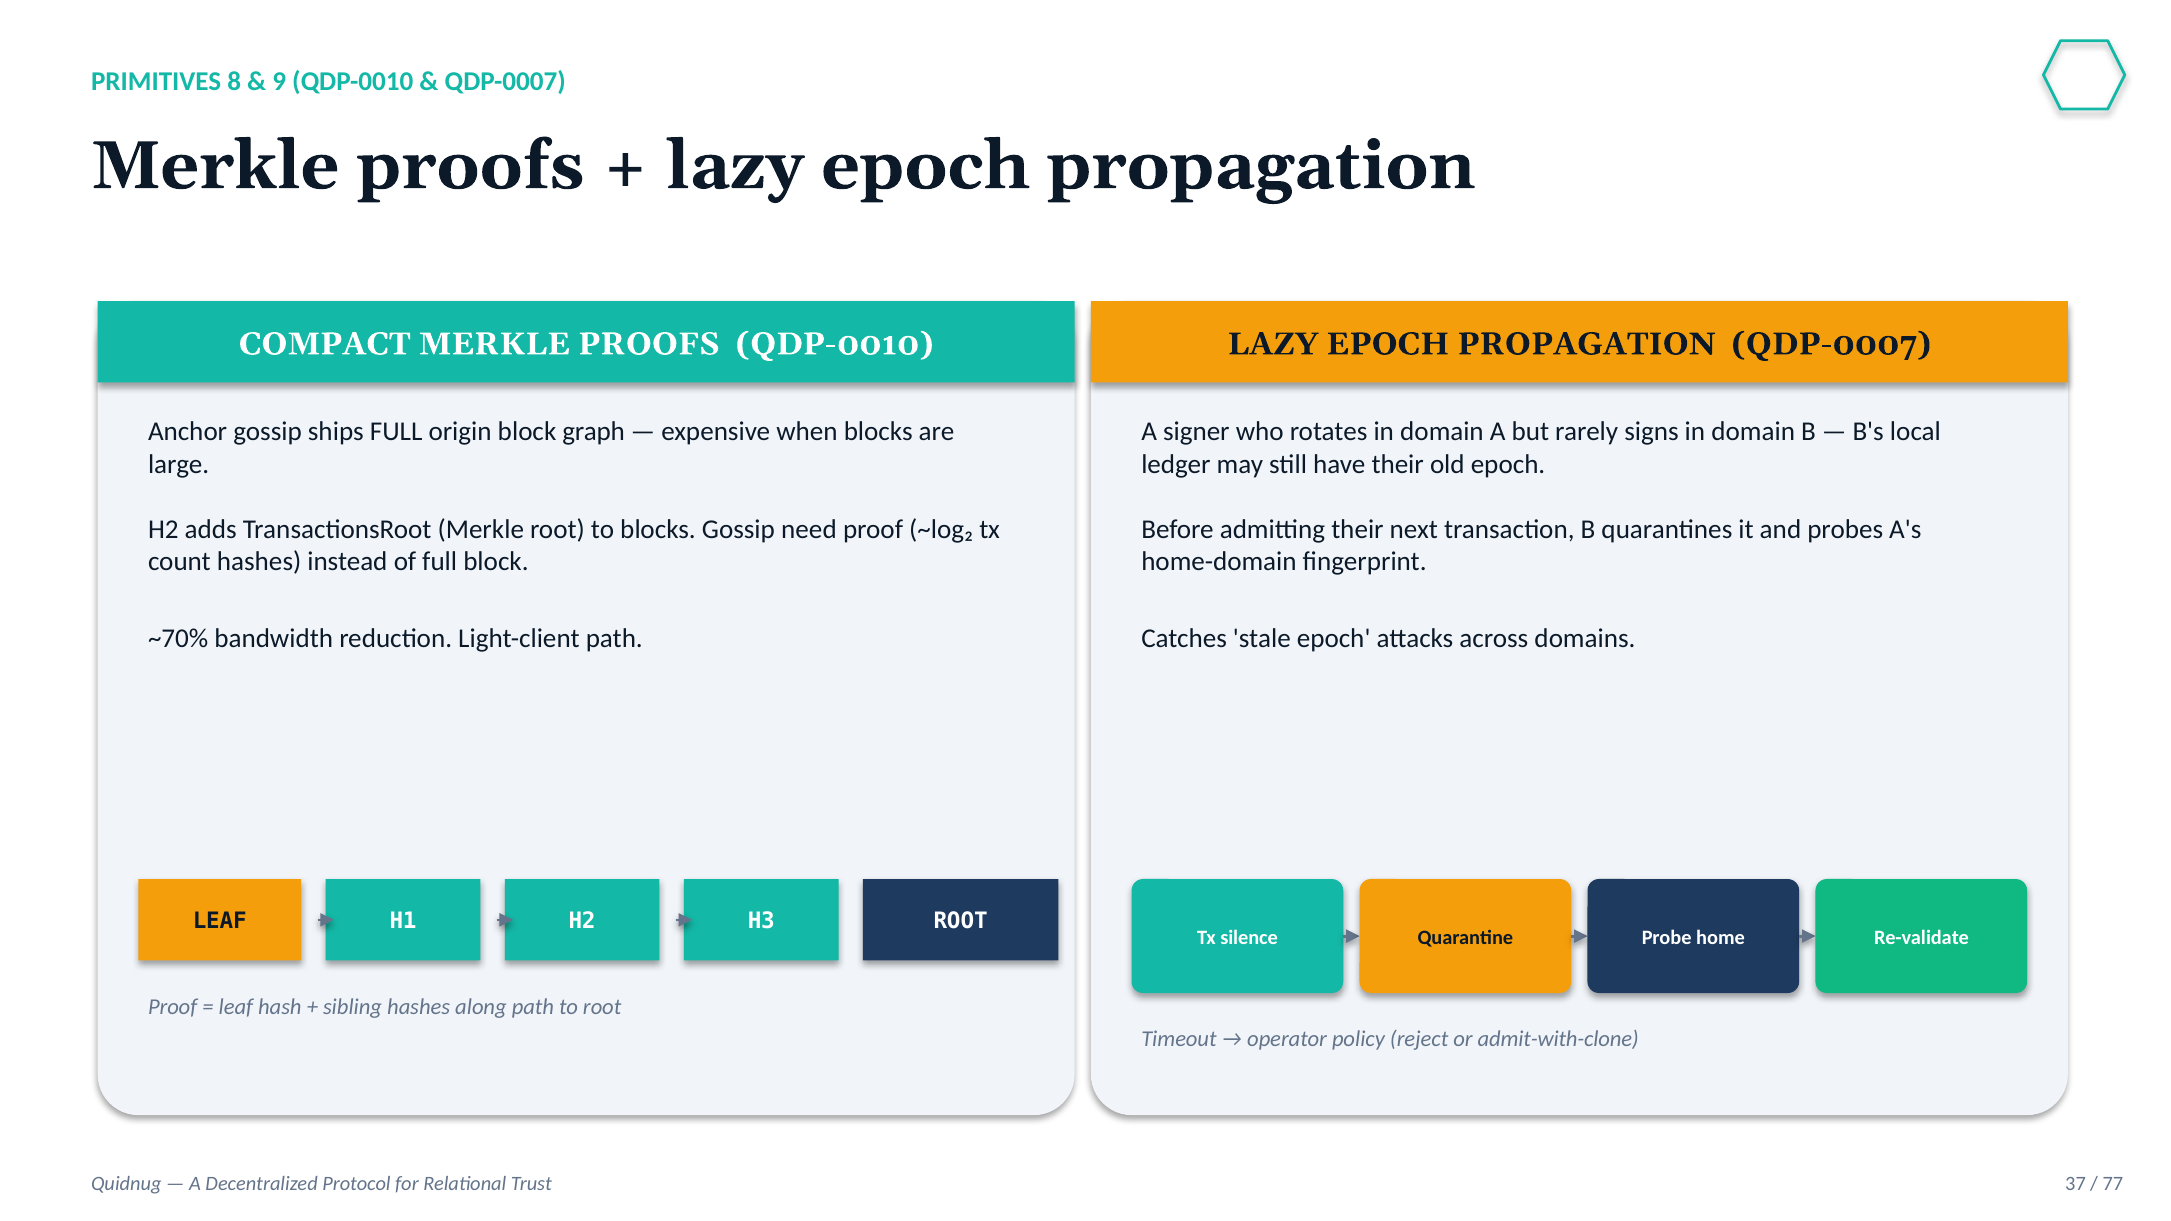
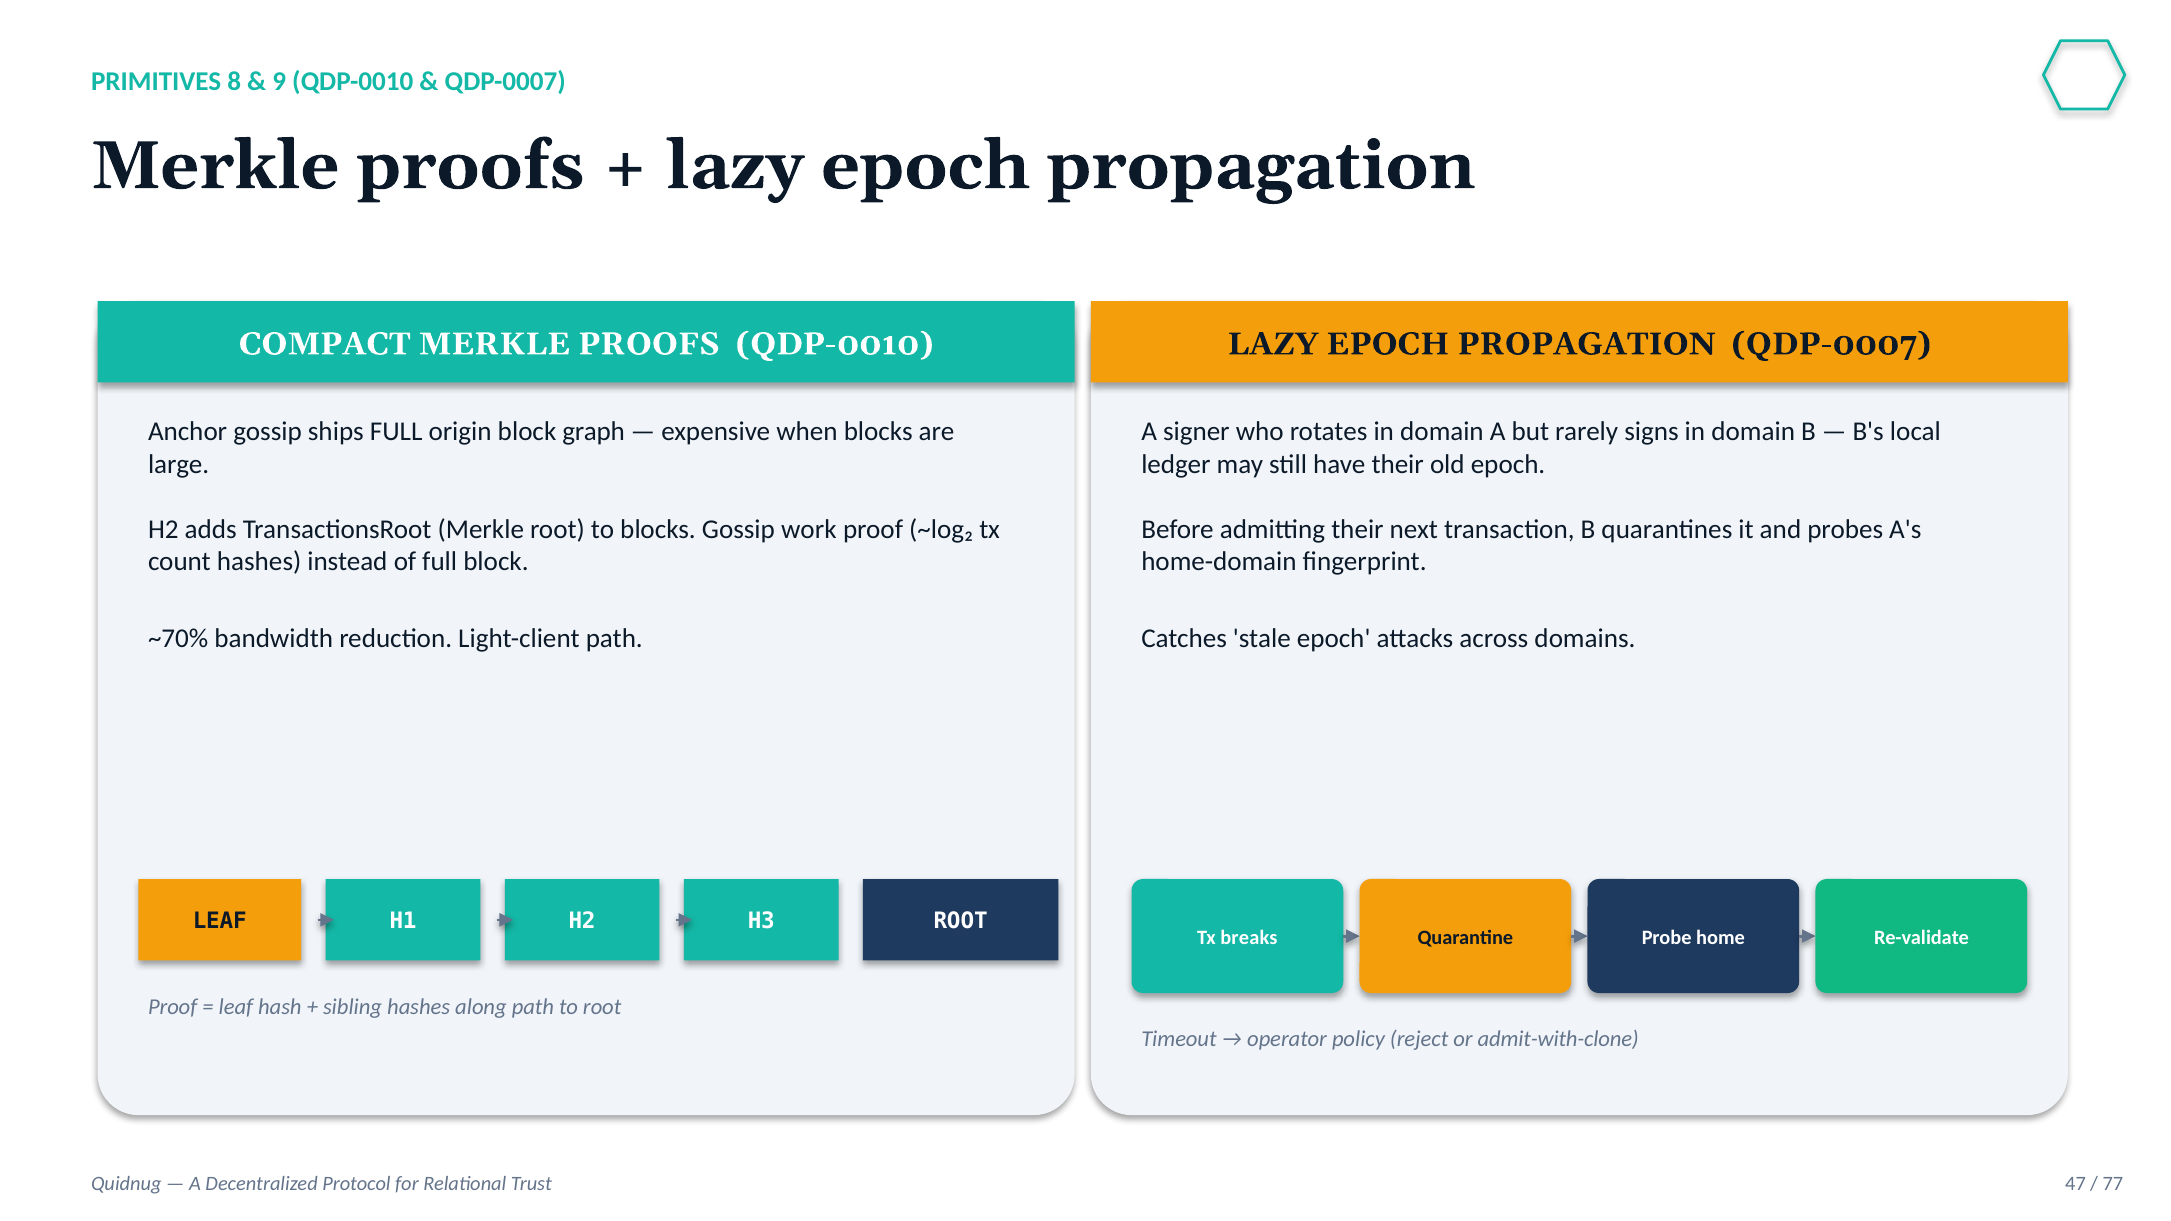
need: need -> work (809, 529)
silence: silence -> breaks (1249, 938)
37: 37 -> 47 (2076, 1184)
